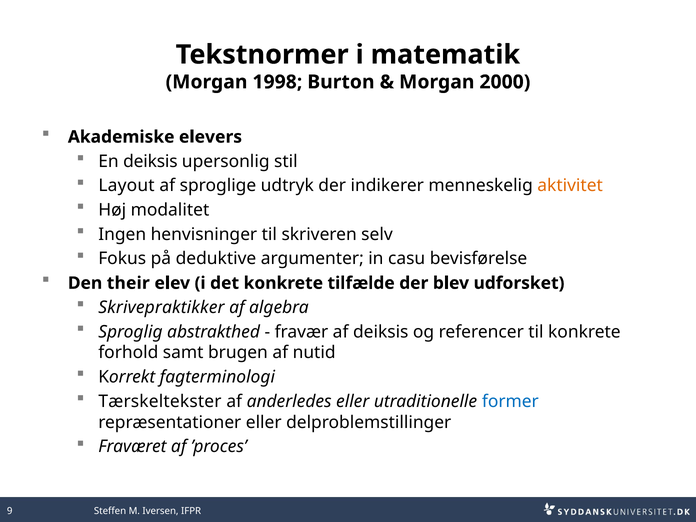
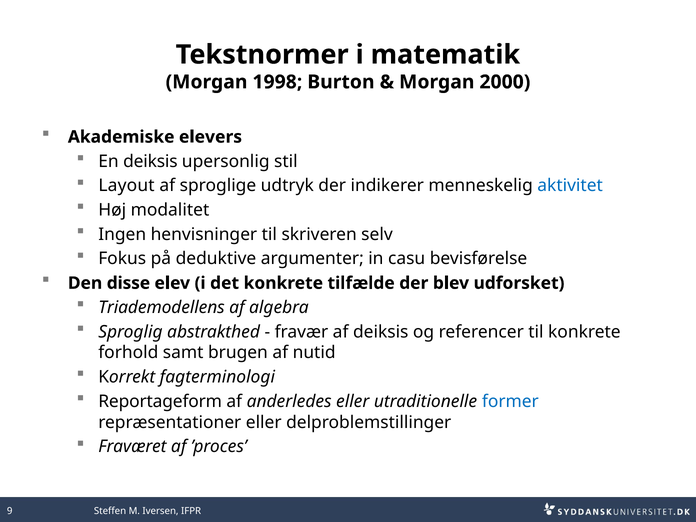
aktivitet colour: orange -> blue (570, 186)
their: their -> disse (128, 283)
Skrivepraktikker: Skrivepraktikker -> Triademodellens (162, 307)
Tærskeltekster: Tærskeltekster -> Reportageform (160, 401)
